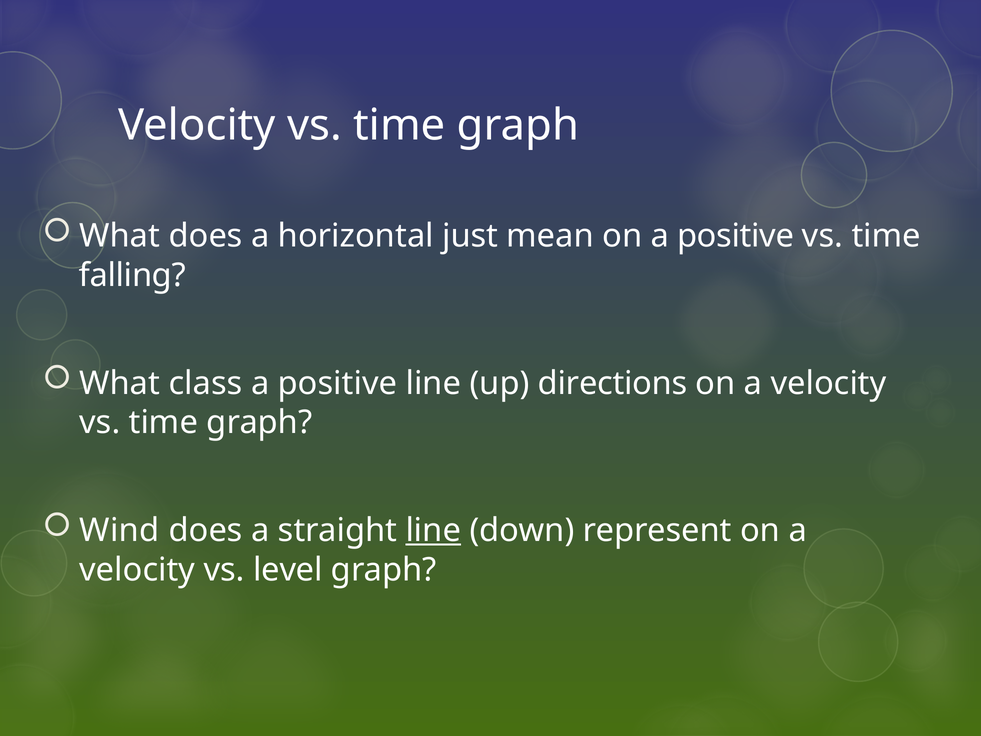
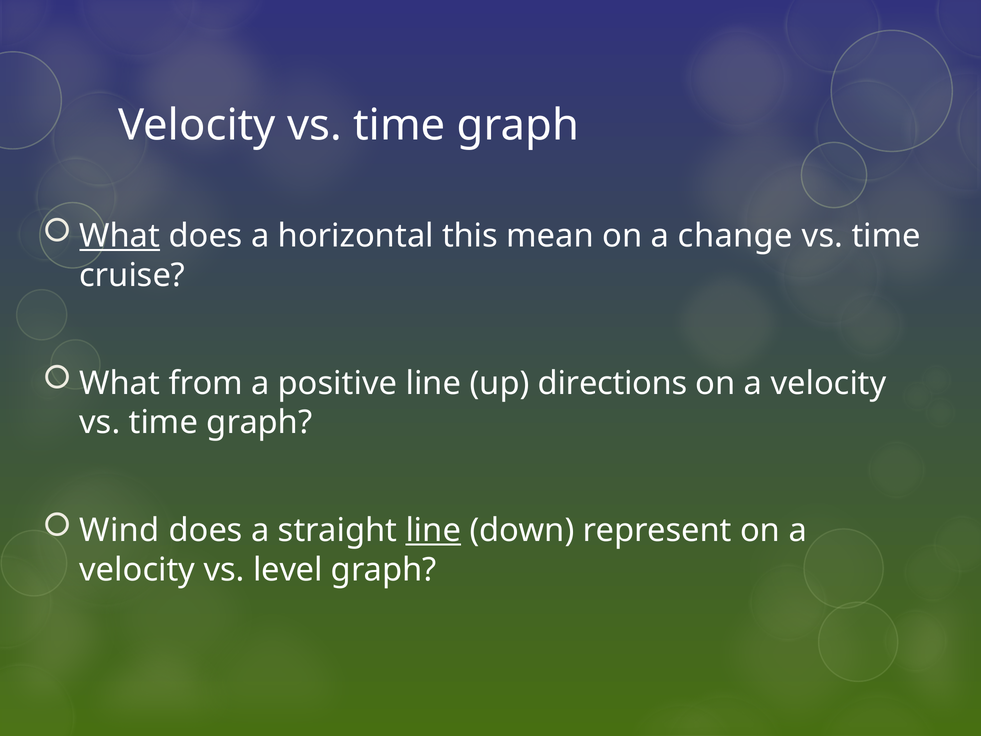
What underline: none -> present (120, 236)
just: just -> this (470, 236)
on a positive: positive -> change (735, 236)
falling: falling -> cruise (132, 275)
class: class -> from (206, 383)
